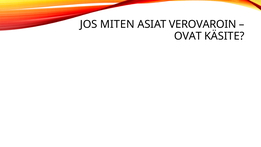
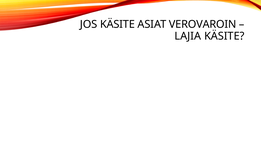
JOS MITEN: MITEN -> KÄSITE (117, 24)
OVAT: OVAT -> LAJIA (188, 36)
